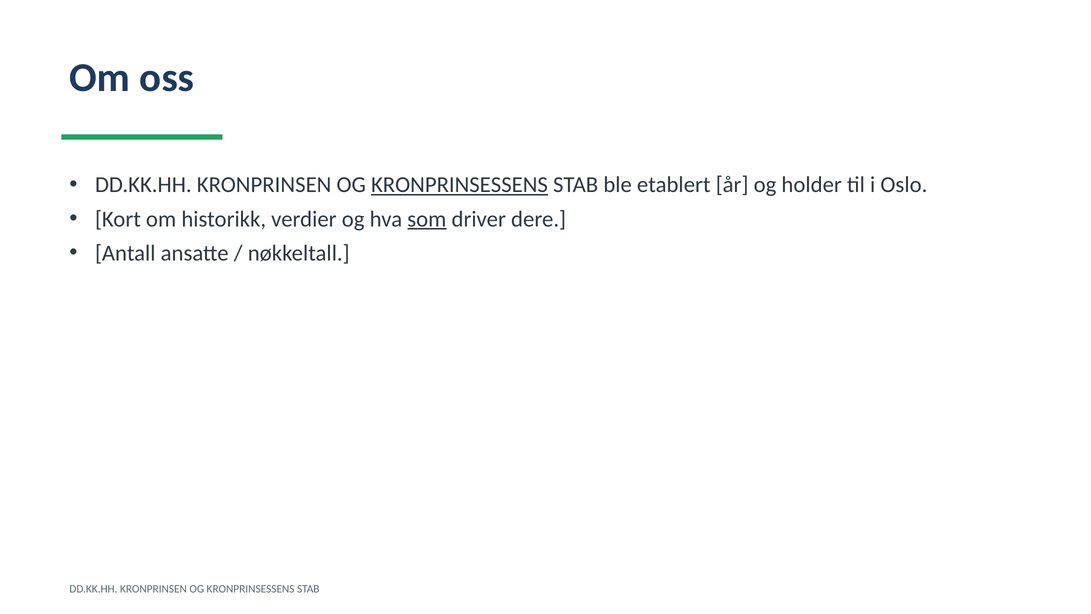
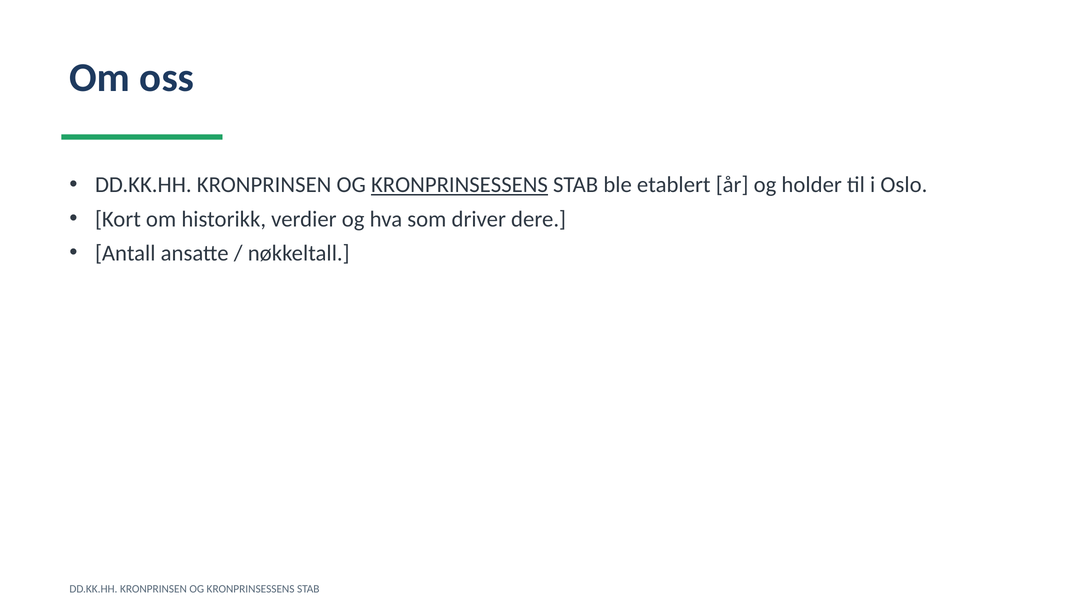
som underline: present -> none (427, 219)
